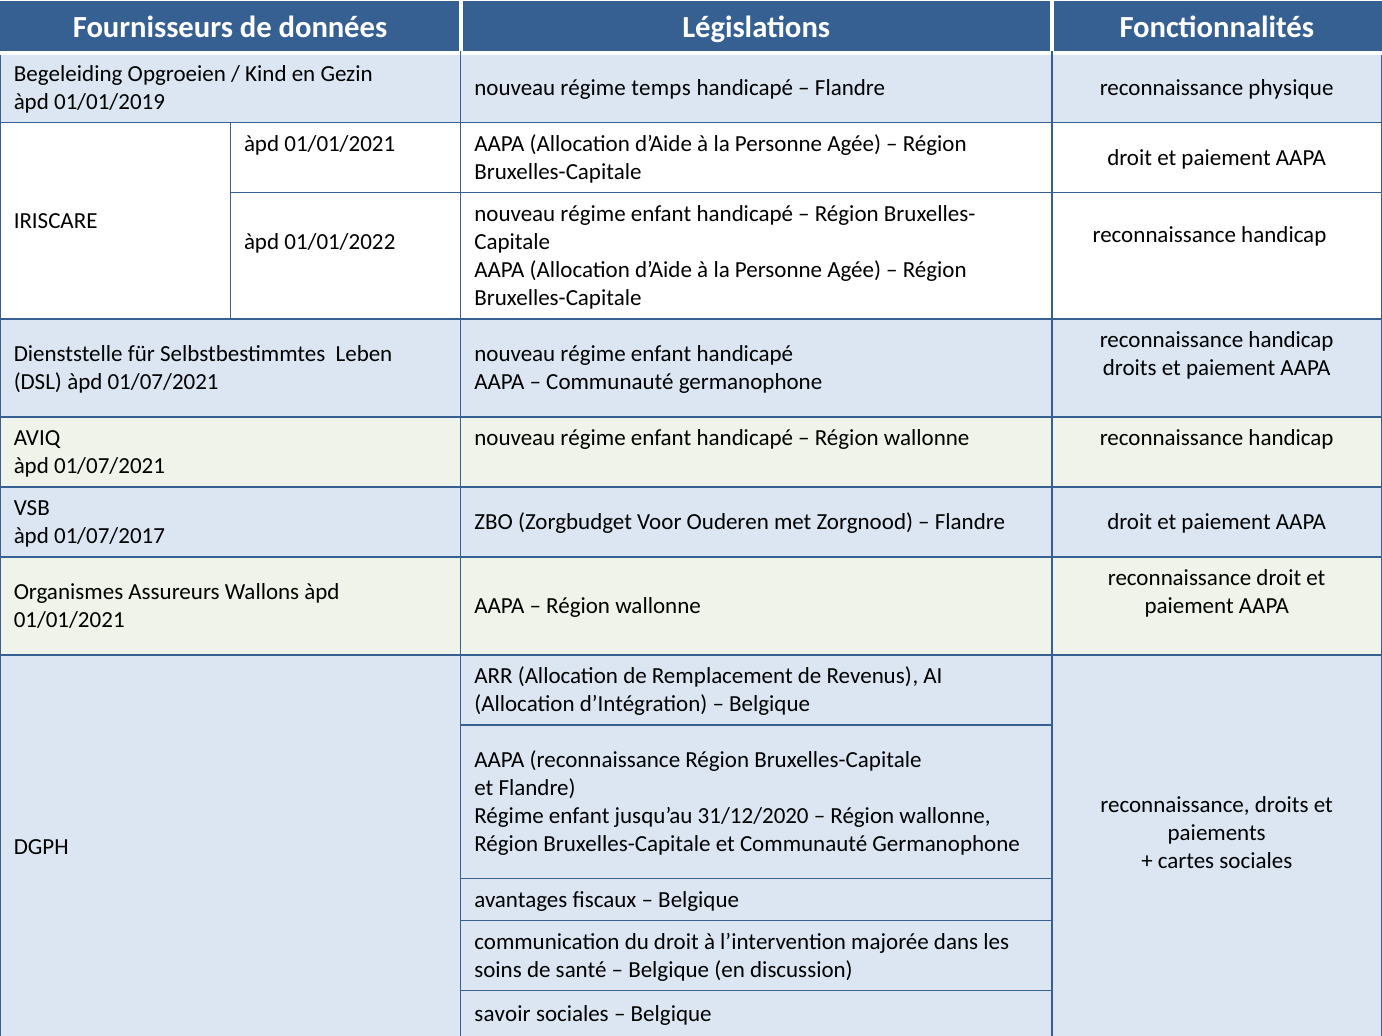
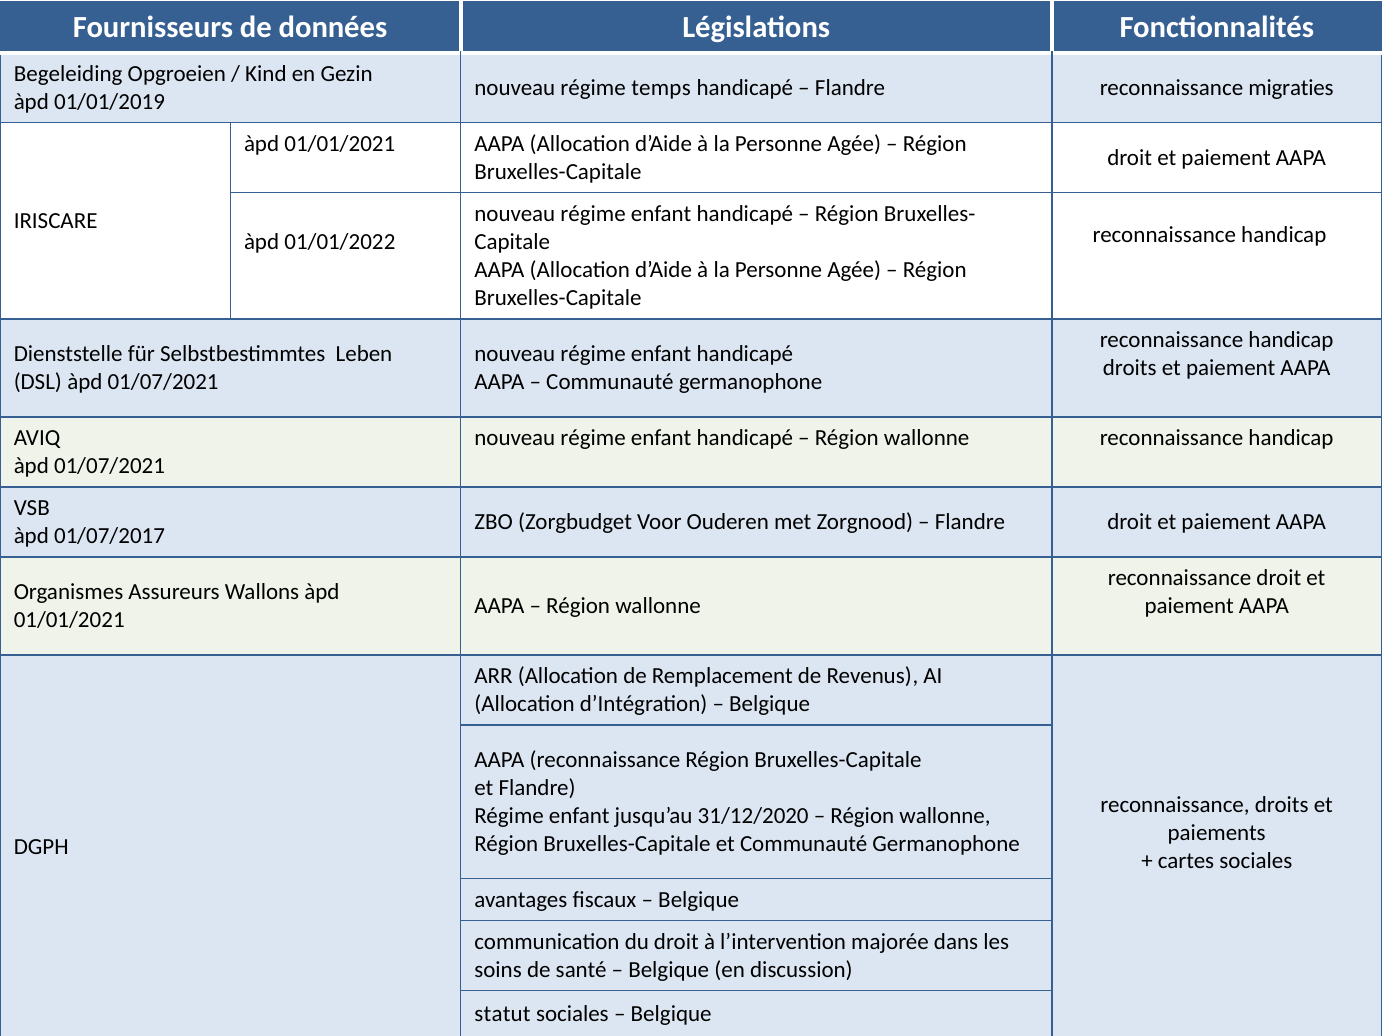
physique: physique -> migraties (1291, 88)
savoir: savoir -> statut (503, 1015)
